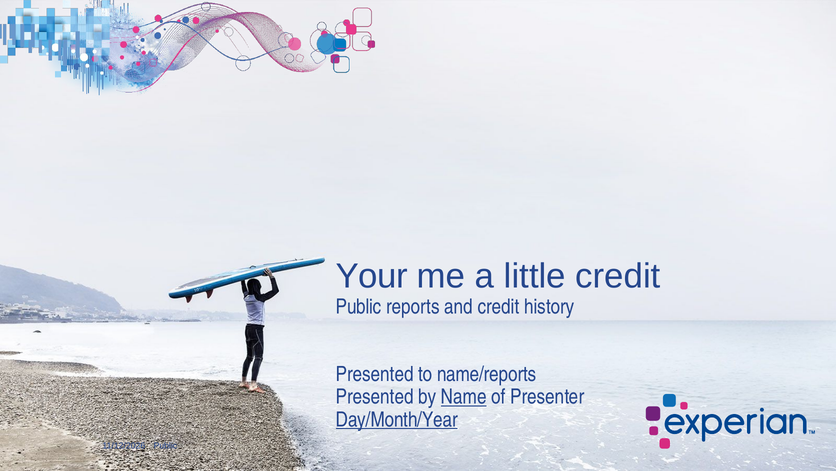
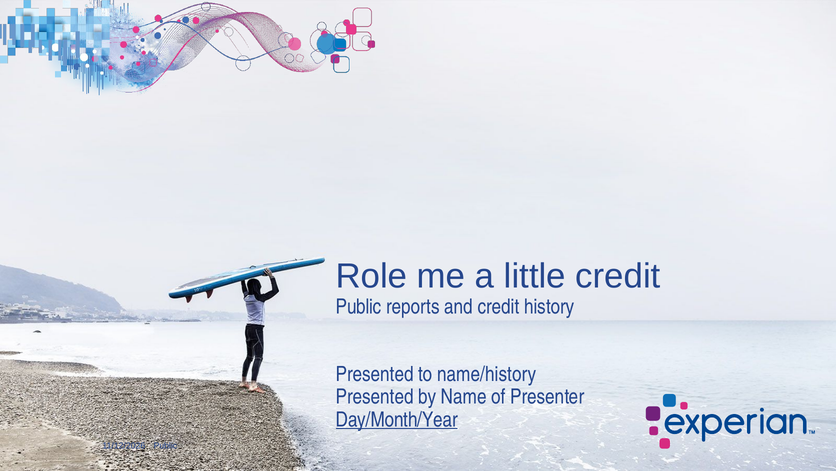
Your: Your -> Role (372, 276)
name/reports: name/reports -> name/history (487, 374)
Name underline: present -> none (464, 396)
